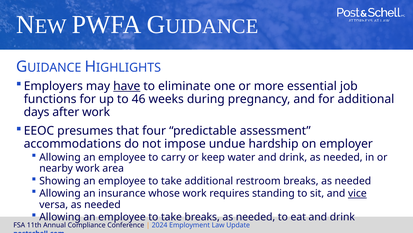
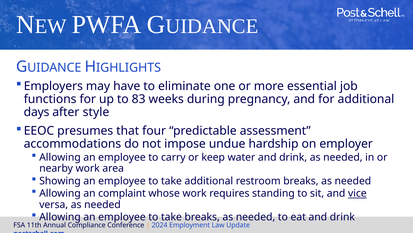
have underline: present -> none (127, 86)
46: 46 -> 83 (139, 99)
after work: work -> style (96, 112)
insurance: insurance -> complaint (122, 193)
